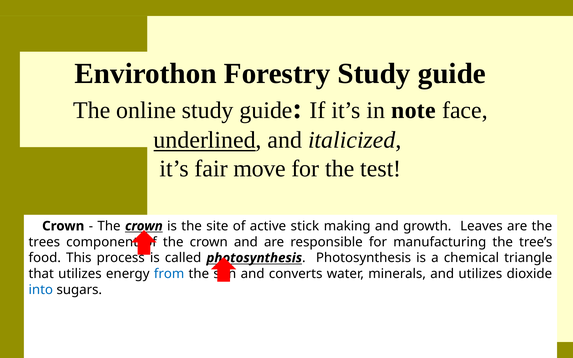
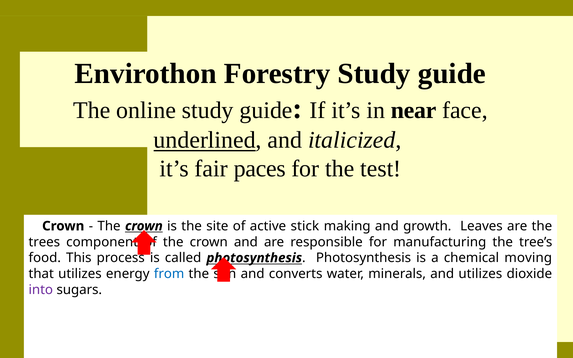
note: note -> near (414, 110)
move: move -> paces (260, 169)
triangle: triangle -> moving (528, 258)
into colour: blue -> purple (41, 290)
